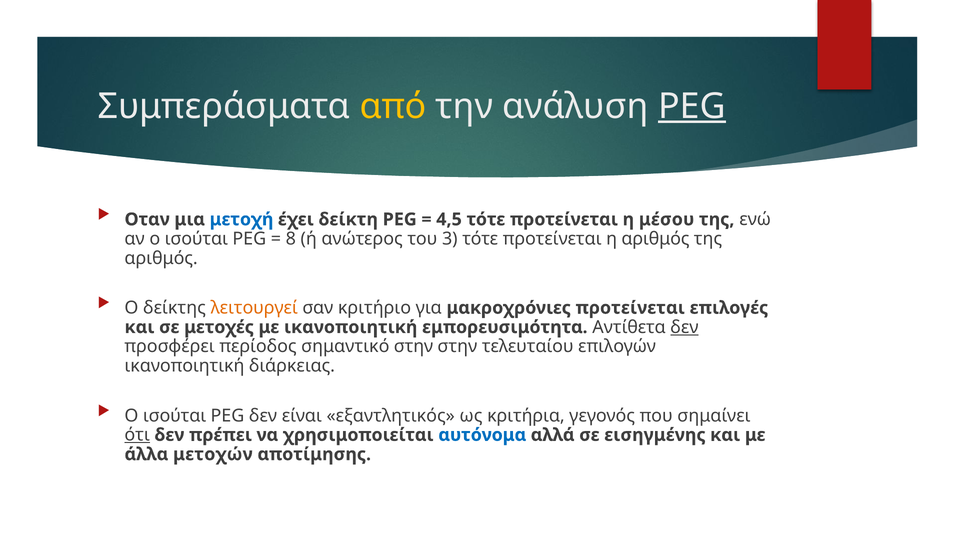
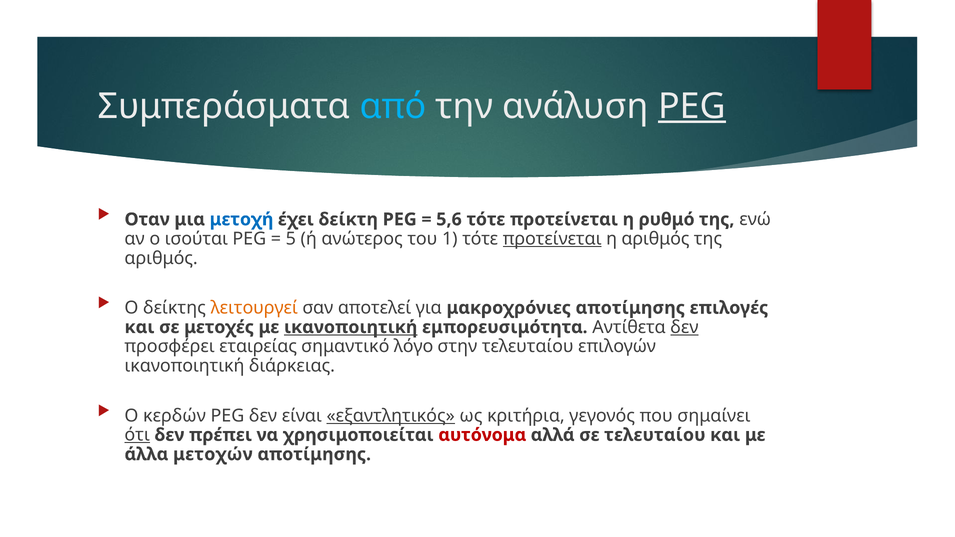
από colour: yellow -> light blue (393, 106)
4,5: 4,5 -> 5,6 (449, 220)
μέσου: μέσου -> ρυθμό (667, 220)
8: 8 -> 5 (291, 239)
3: 3 -> 1 (450, 239)
προτείνεται underline: none -> present (552, 239)
κριτήριο: κριτήριο -> αποτελεί (375, 308)
μακροχρόνιες προτείνεται: προτείνεται -> αποτίμησης (630, 308)
ικανοποιητική underline: none -> present (351, 327)
περίοδος: περίοδος -> εταιρείας (258, 347)
σημαντικό στην: στην -> λόγο (414, 347)
ισούται: ισούται -> κερδών (175, 416)
εξαντλητικός underline: none -> present (391, 416)
αυτόνομα colour: blue -> red (482, 435)
σε εισηγμένης: εισηγμένης -> τελευταίου (655, 435)
